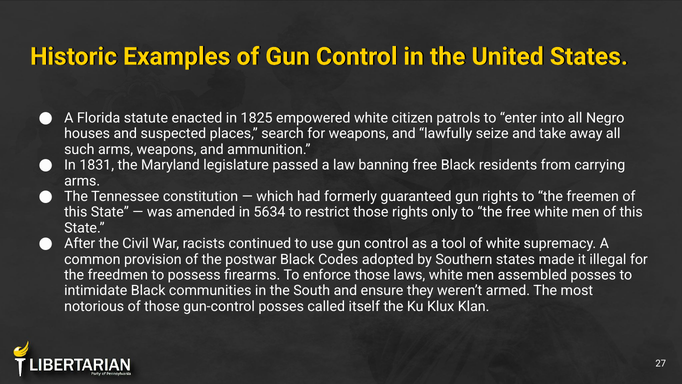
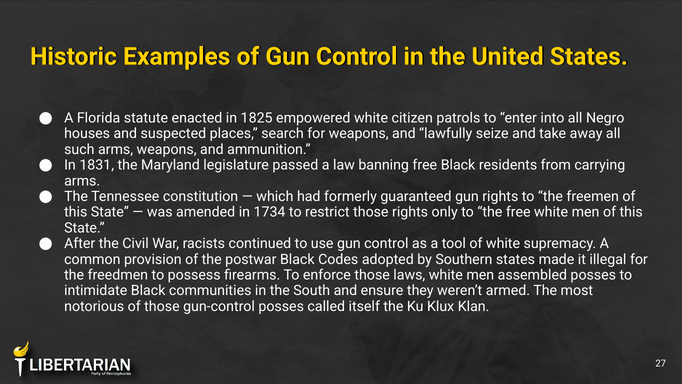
5634: 5634 -> 1734 (270, 212)
